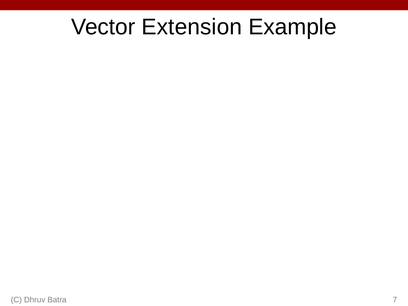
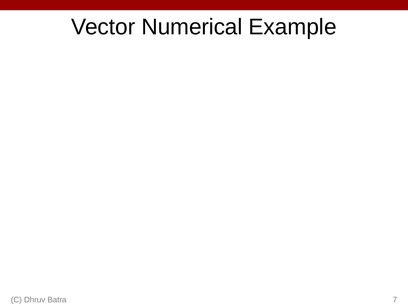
Extension: Extension -> Numerical (192, 27)
